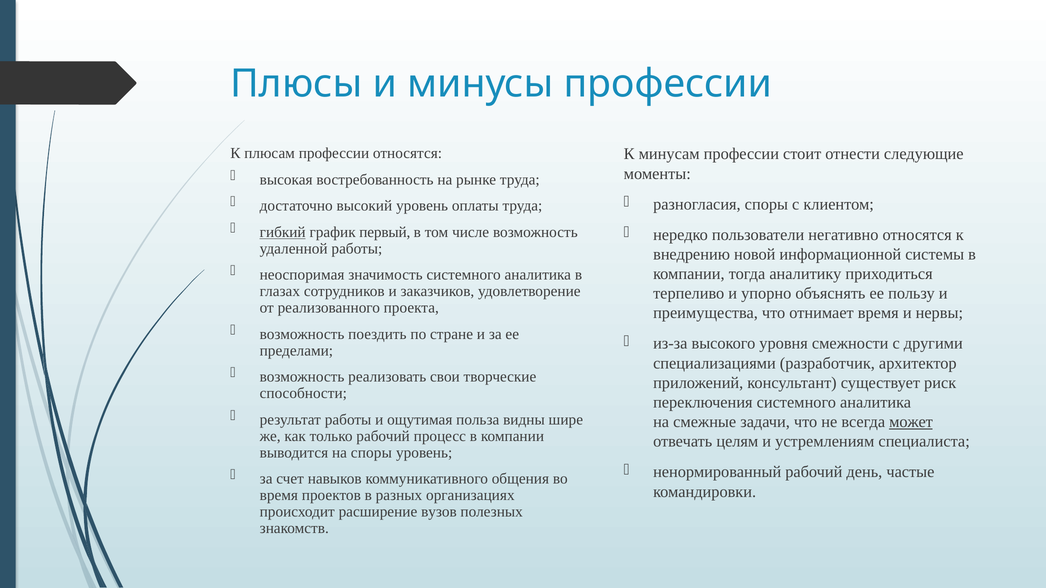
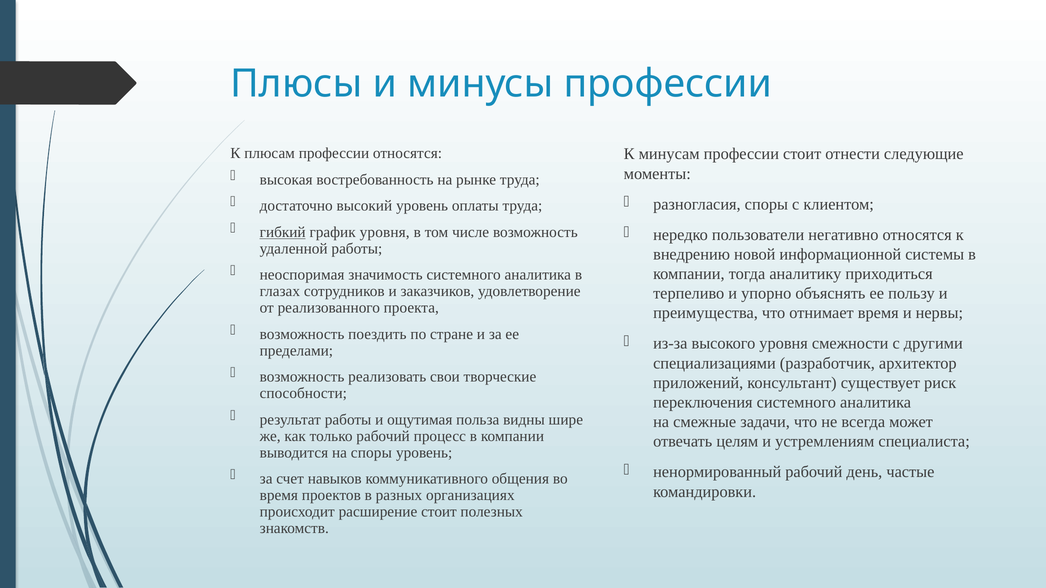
график первый: первый -> уровня (385, 232)
может underline: present -> none (911, 422)
расширение вузов: вузов -> стоит (439, 512)
